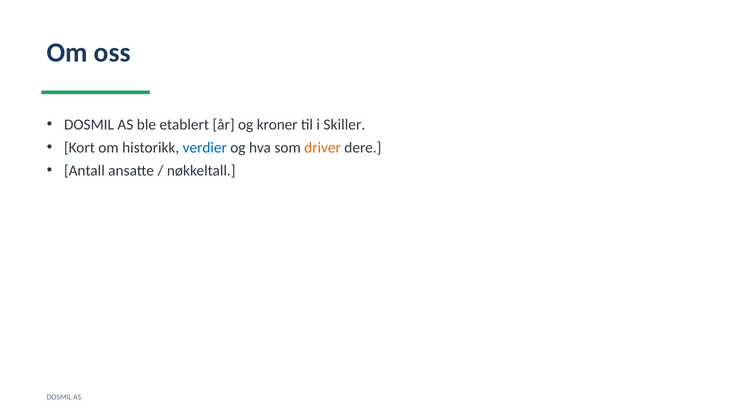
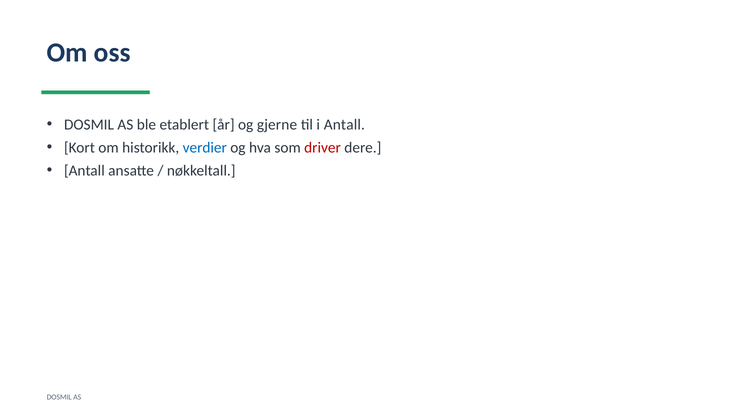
kroner: kroner -> gjerne (277, 124)
i Skiller: Skiller -> Antall (344, 124)
driver colour: orange -> red (323, 147)
